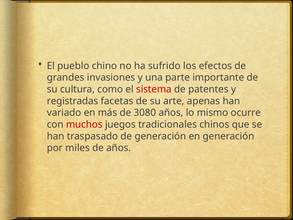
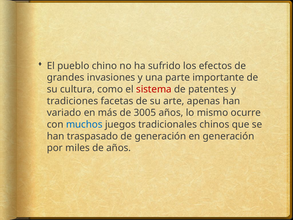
registradas: registradas -> tradiciones (72, 101)
3080: 3080 -> 3005 (145, 113)
muchos colour: red -> blue (84, 124)
